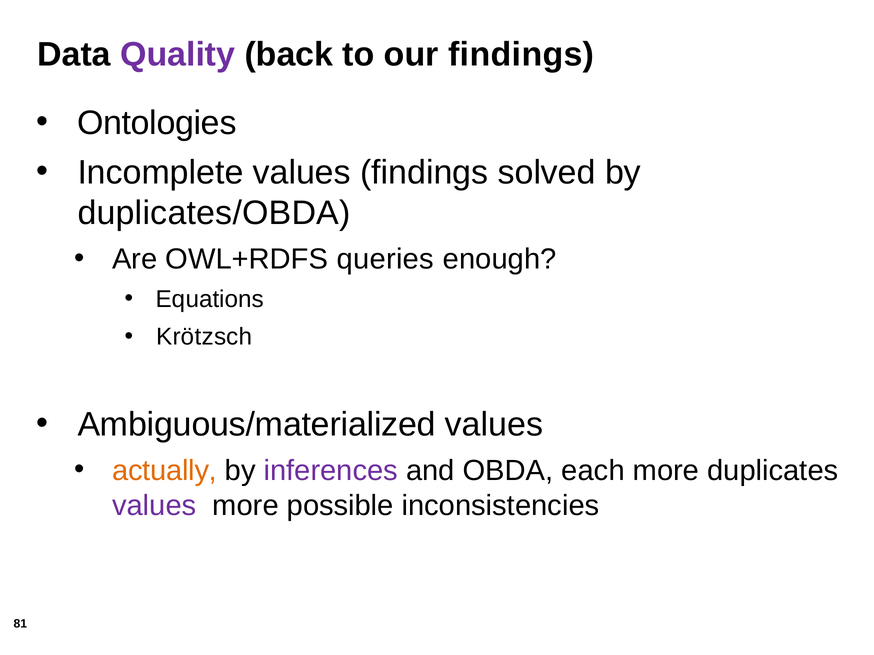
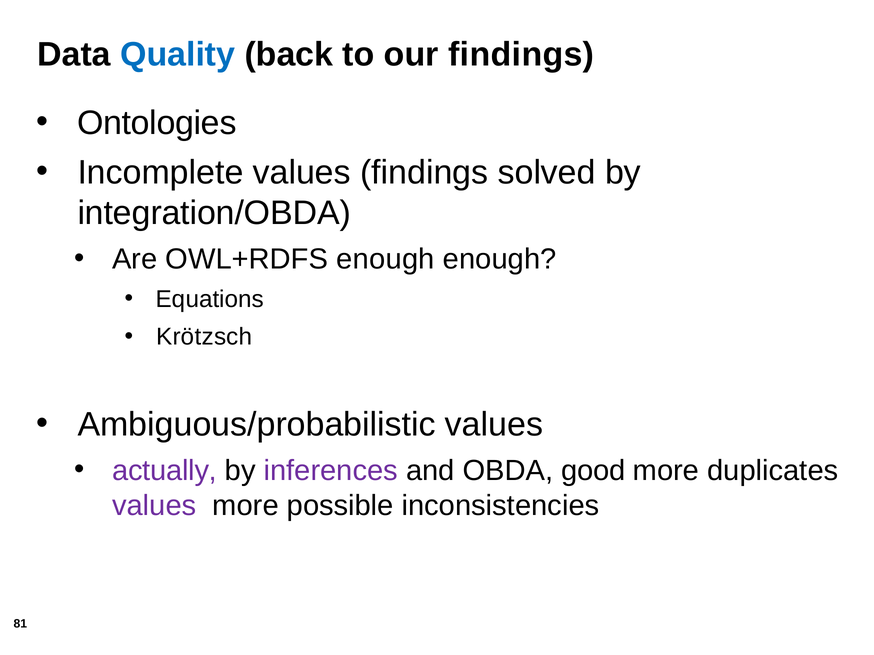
Quality colour: purple -> blue (178, 55)
duplicates/OBDA: duplicates/OBDA -> integration/OBDA (214, 213)
OWL+RDFS queries: queries -> enough (385, 259)
Ambiguous/materialized: Ambiguous/materialized -> Ambiguous/probabilistic (257, 425)
actually colour: orange -> purple (165, 471)
each: each -> good (593, 471)
